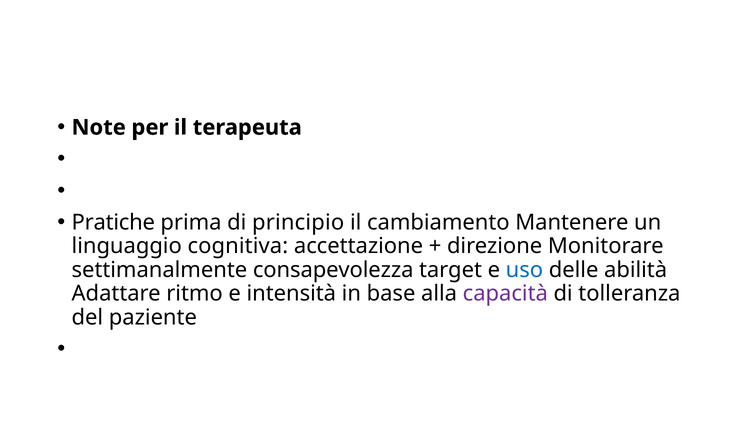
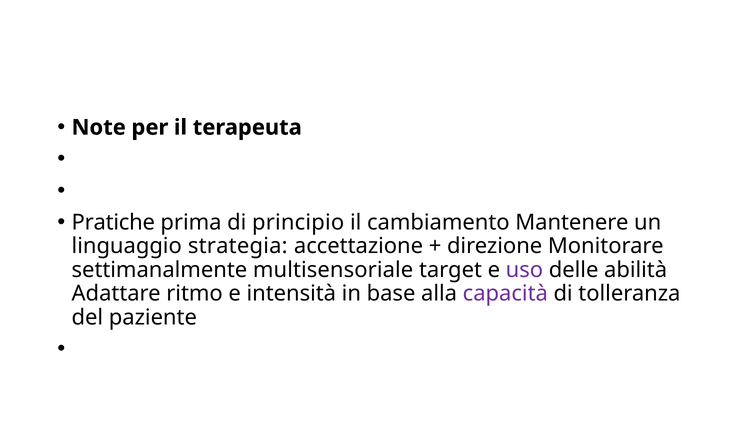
cognitiva: cognitiva -> strategia (238, 246)
consapevolezza: consapevolezza -> multisensoriale (333, 270)
uso colour: blue -> purple (524, 270)
